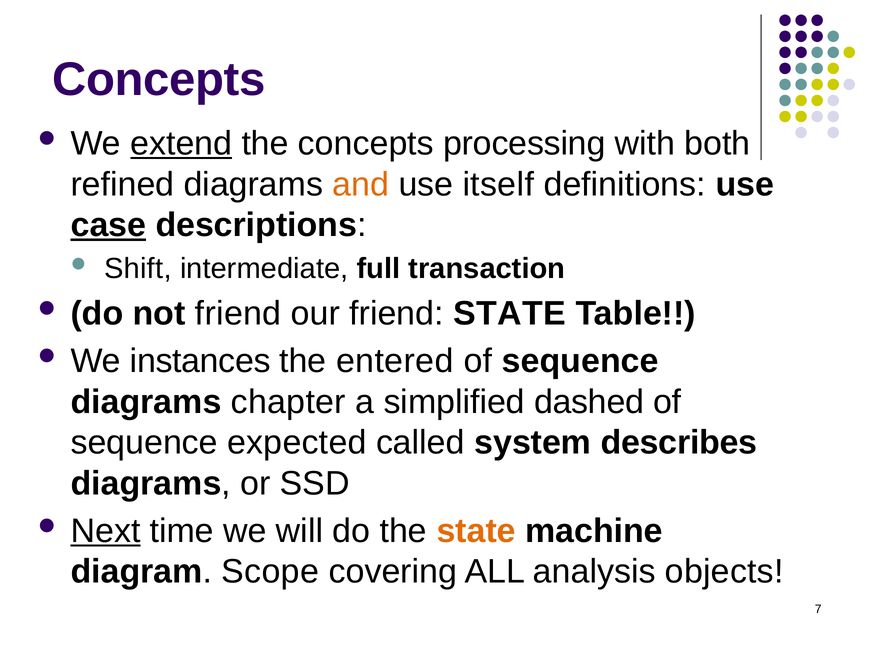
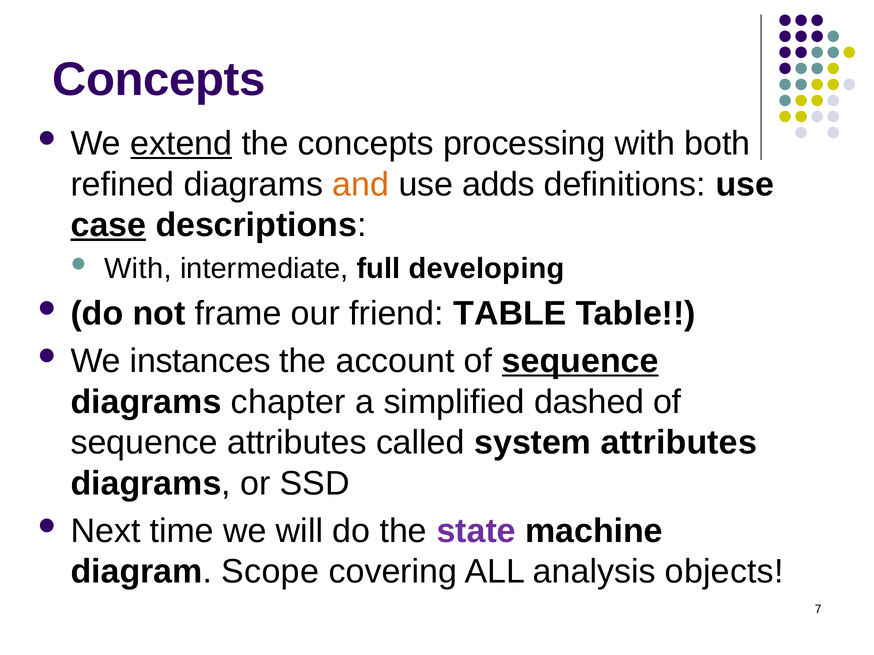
itself: itself -> adds (499, 185)
Shift: Shift -> With (138, 269)
transaction: transaction -> developing (487, 269)
not friend: friend -> frame (238, 314)
friend STATE: STATE -> TABLE (510, 314)
entered: entered -> account (395, 361)
sequence underline: none -> present (580, 361)
sequence expected: expected -> attributes (297, 443)
system describes: describes -> attributes (679, 443)
Next underline: present -> none (106, 531)
state colour: orange -> purple (476, 531)
